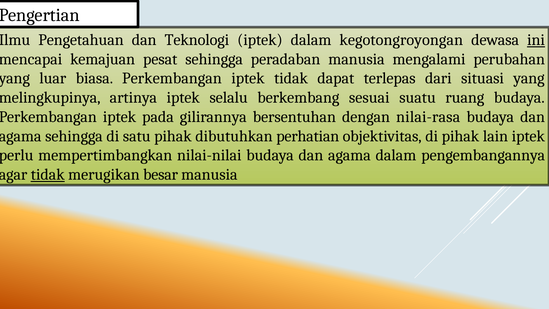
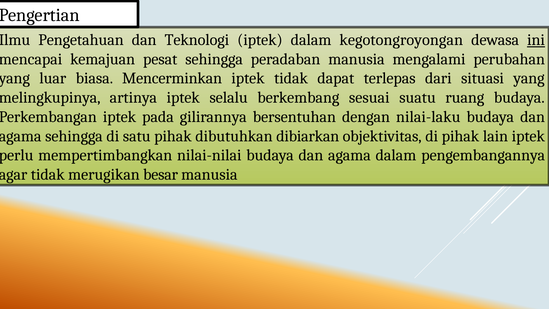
biasa Perkembangan: Perkembangan -> Mencerminkan (172, 78)
nilai-rasa: nilai-rasa -> nilai-laku (428, 117)
perhatian: perhatian -> dibiarkan (308, 136)
tidak underline: present -> none (48, 174)
